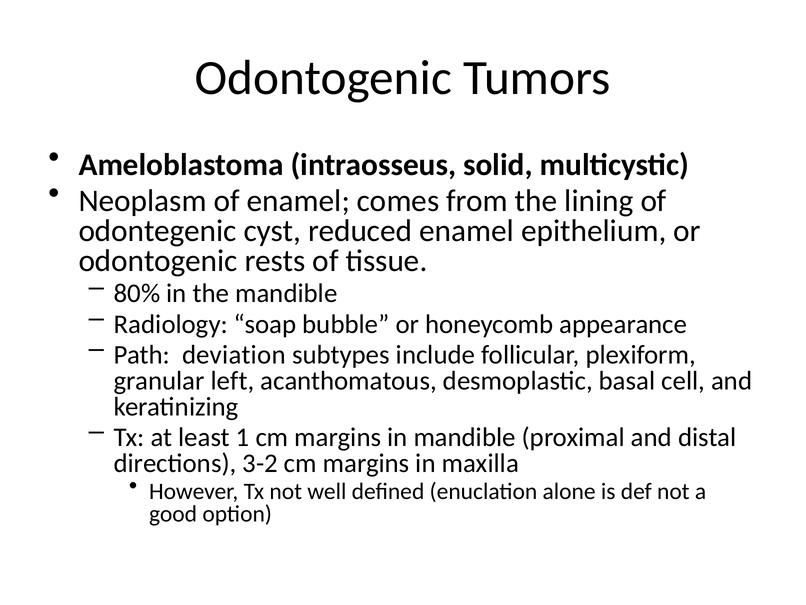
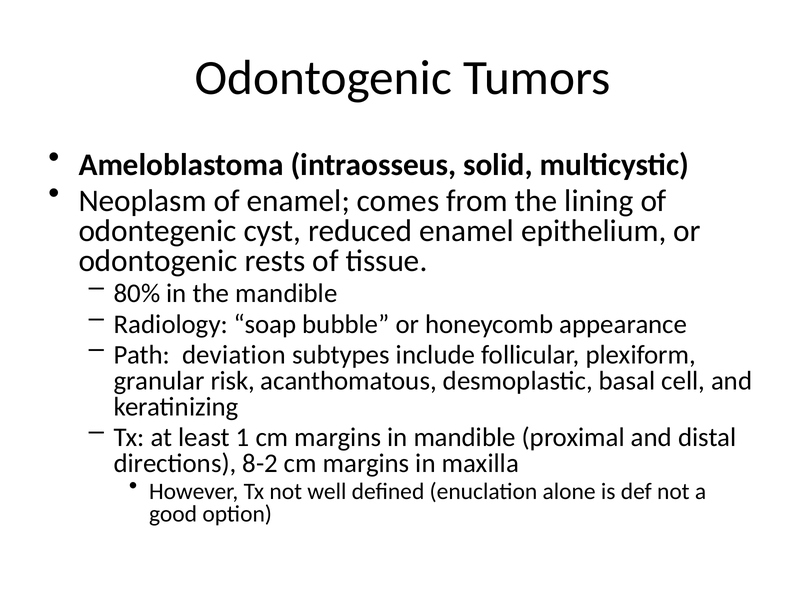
left: left -> risk (233, 381)
3-2: 3-2 -> 8-2 (260, 463)
